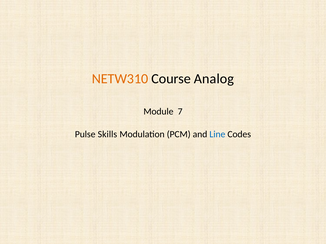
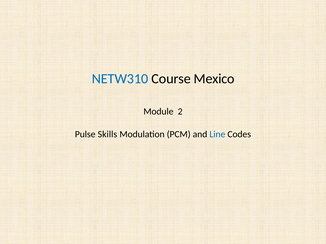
NETW310 colour: orange -> blue (120, 79)
Analog: Analog -> Mexico (214, 79)
7: 7 -> 2 (180, 112)
